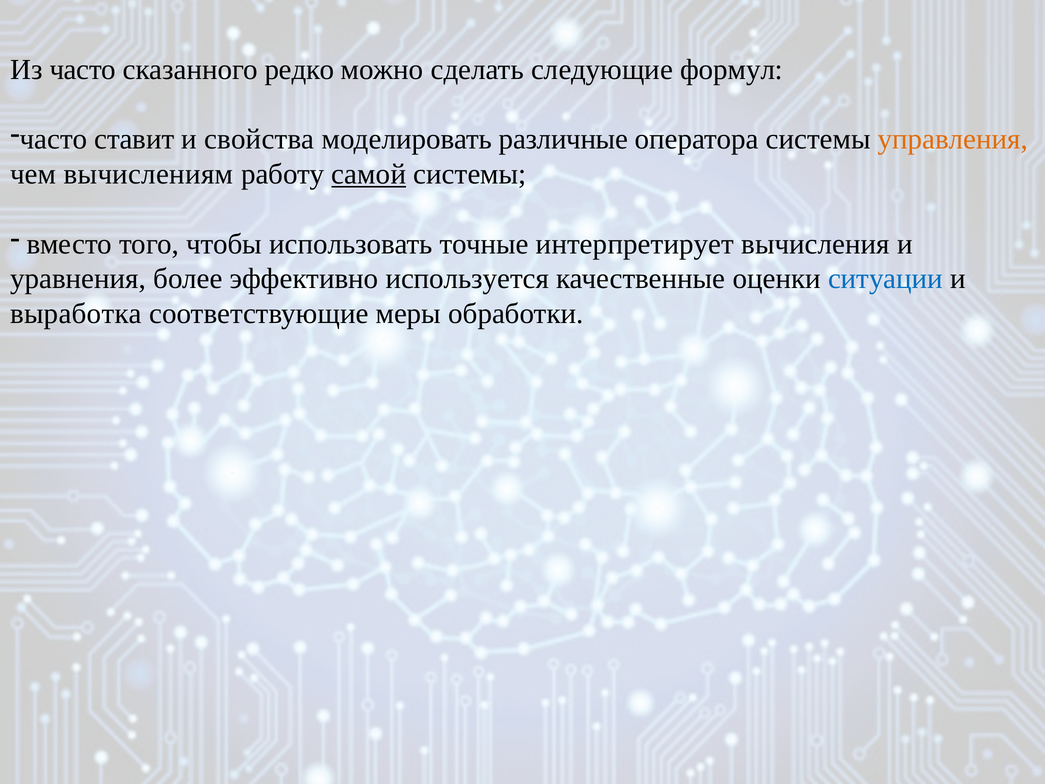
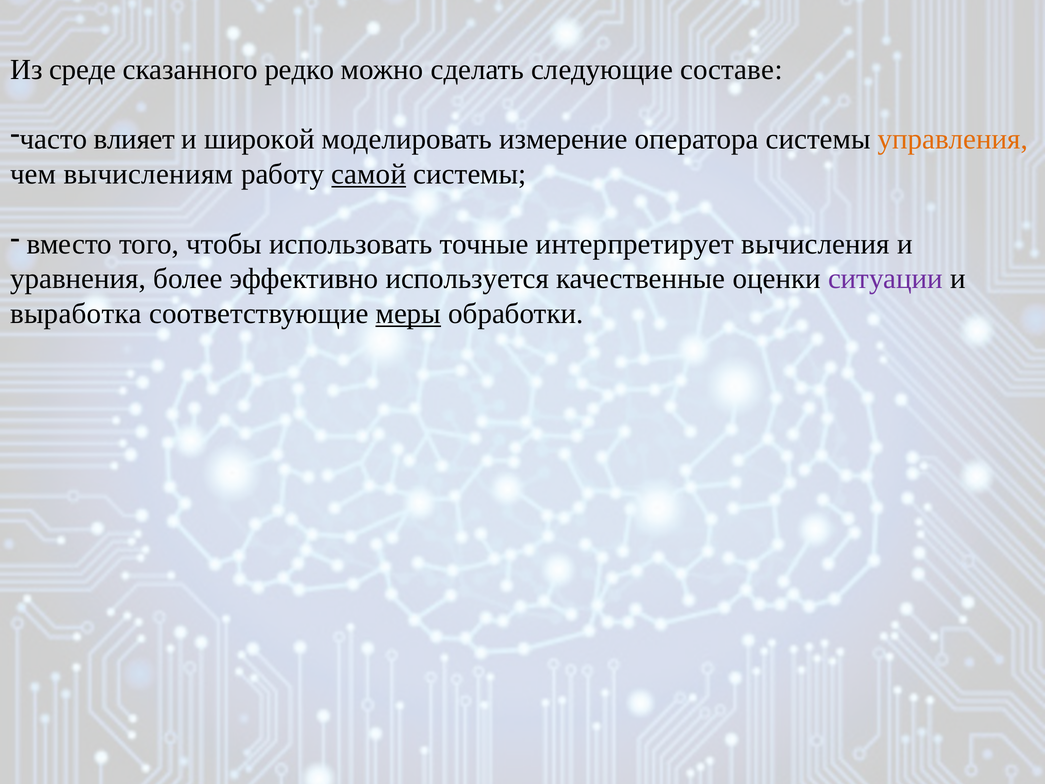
Из часто: часто -> среде (83, 70)
формул: формул -> составе (731, 70)
ставит: ставит -> влияет (134, 139)
свойства: свойства -> широкой (259, 139)
различные: различные -> измерение (563, 139)
ситуации colour: blue -> purple (885, 279)
меры underline: none -> present (408, 314)
